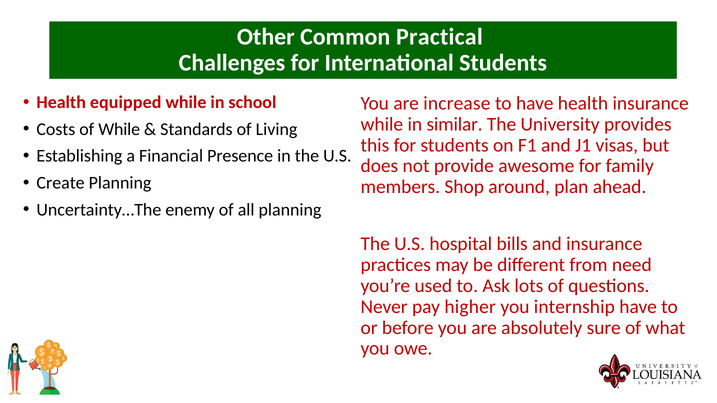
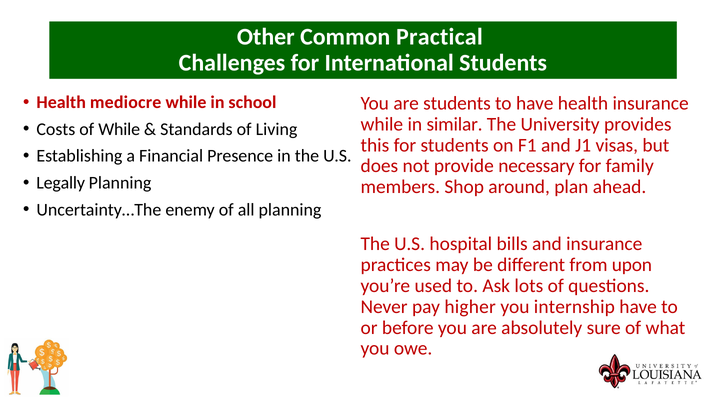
equipped: equipped -> mediocre (126, 103)
are increase: increase -> students (457, 103)
awesome: awesome -> necessary (536, 166)
Create: Create -> Legally (61, 183)
need: need -> upon (632, 265)
